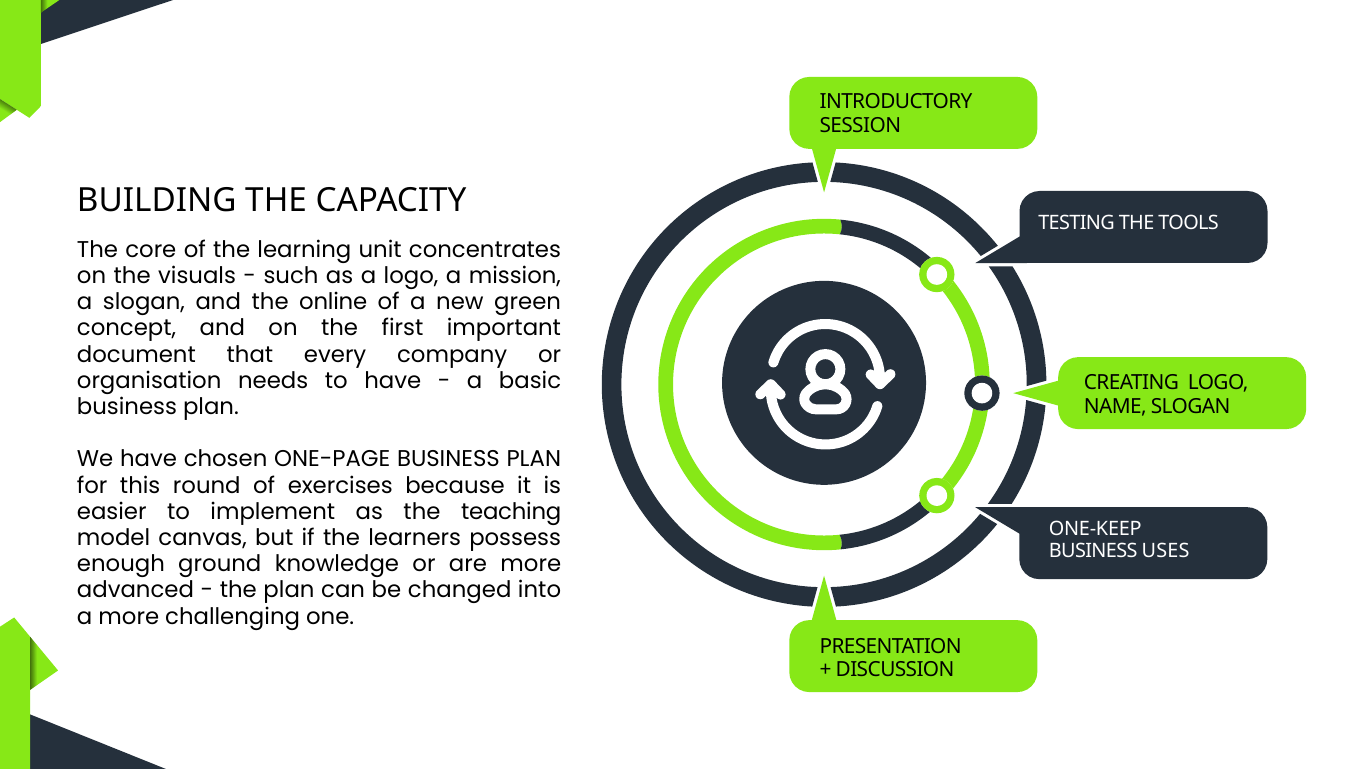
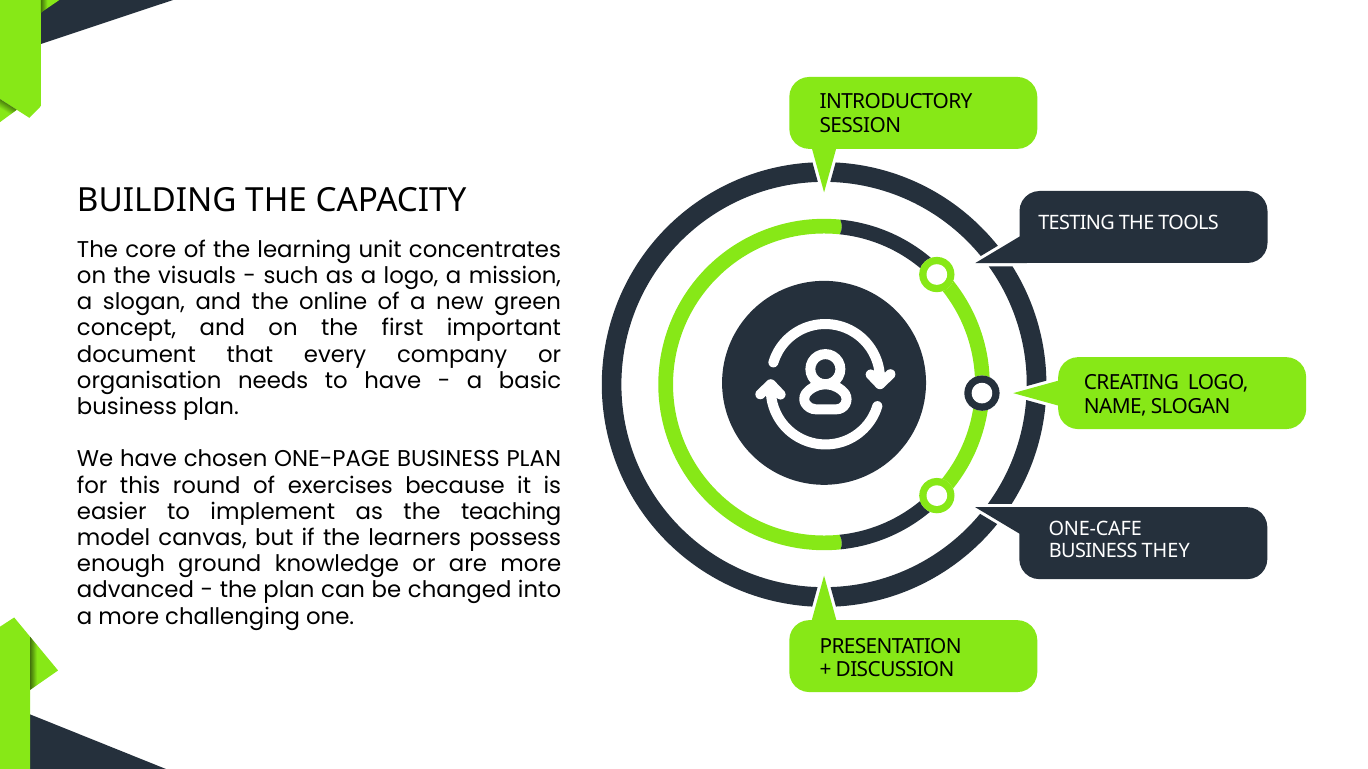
ONE-KEEP: ONE-KEEP -> ONE-CAFE (1095, 529)
USES: USES -> THEY (1166, 552)
